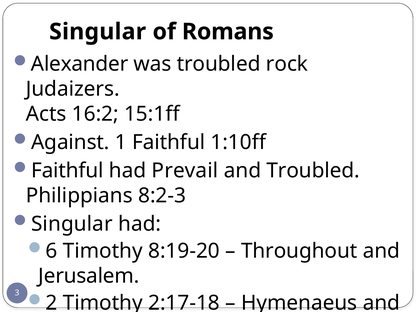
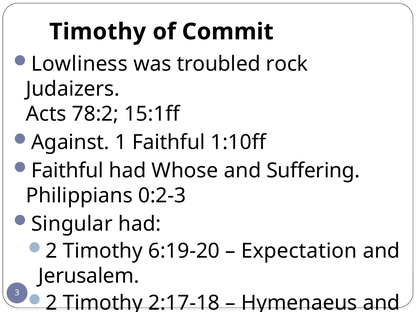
Singular: Singular -> Timothy (98, 32)
Romans: Romans -> Commit (228, 32)
Alexander: Alexander -> Lowliness (79, 64)
16:2: 16:2 -> 78:2 (95, 114)
Prevail: Prevail -> Whose (185, 171)
and Troubled: Troubled -> Suffering (313, 171)
8:2-3: 8:2-3 -> 0:2-3 (162, 196)
6: 6 -> 2 (52, 251)
8:19-20: 8:19-20 -> 6:19-20 (184, 251)
Throughout: Throughout -> Expectation (299, 251)
